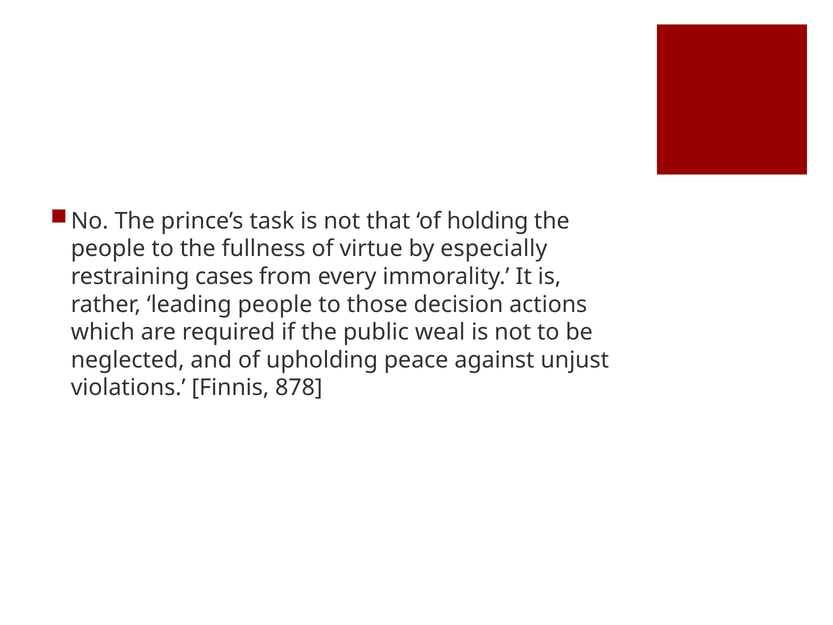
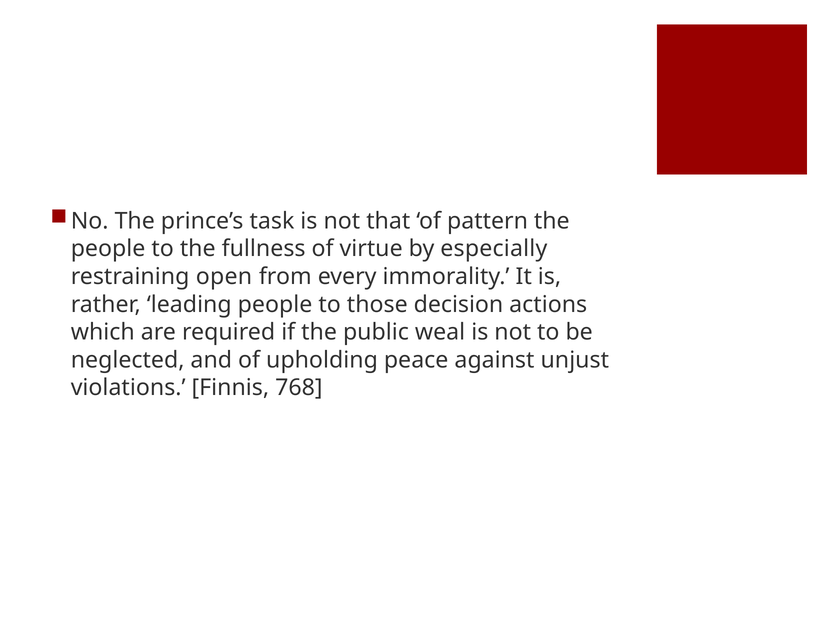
holding: holding -> pattern (488, 221)
cases: cases -> open (224, 277)
878: 878 -> 768 (299, 388)
